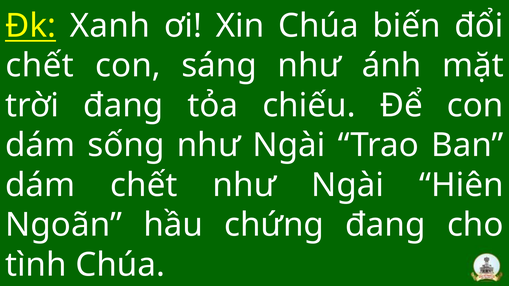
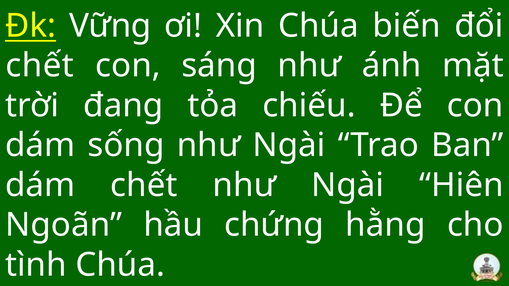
Xanh: Xanh -> Vững (110, 26)
chứng đang: đang -> hằng (385, 225)
